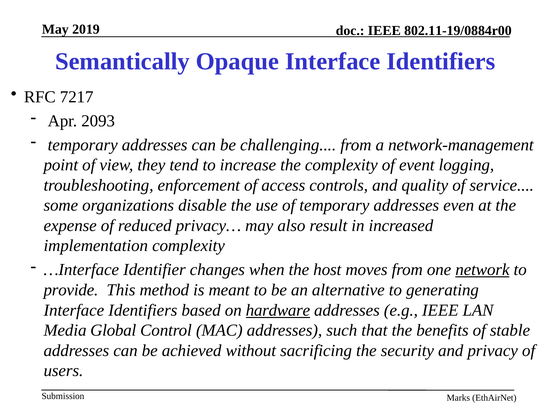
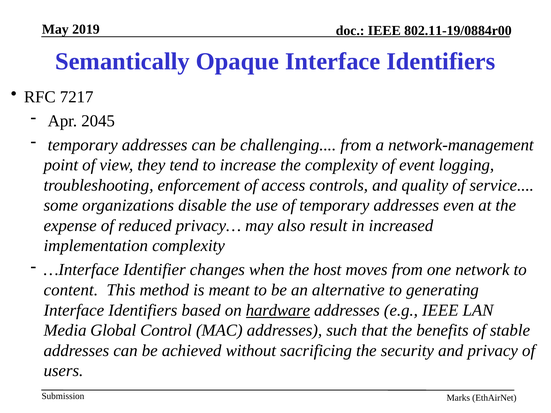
2093: 2093 -> 2045 (98, 121)
network underline: present -> none (482, 270)
provide: provide -> content (71, 290)
